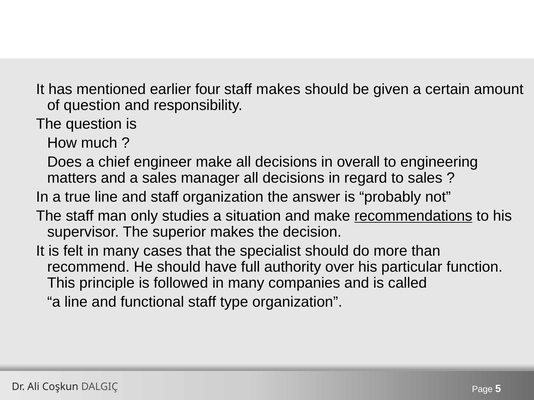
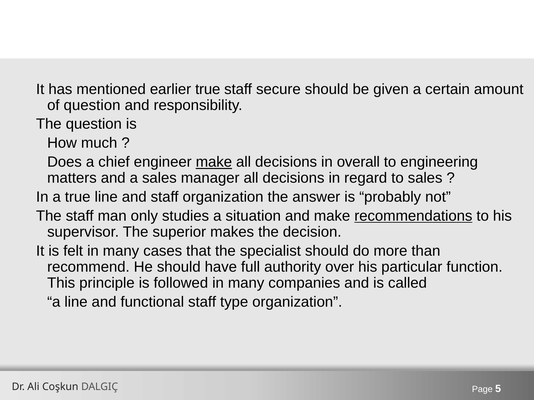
earlier four: four -> true (208, 89)
staff makes: makes -> secure (278, 89)
make underline: none -> present (214, 162)
